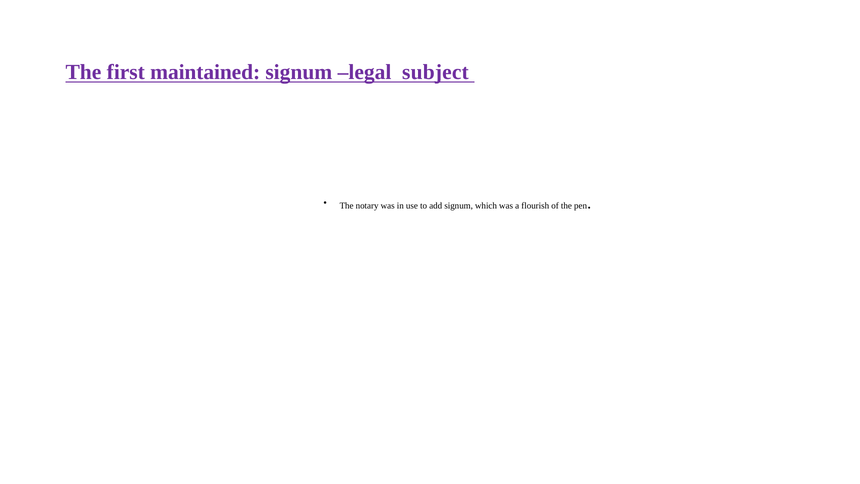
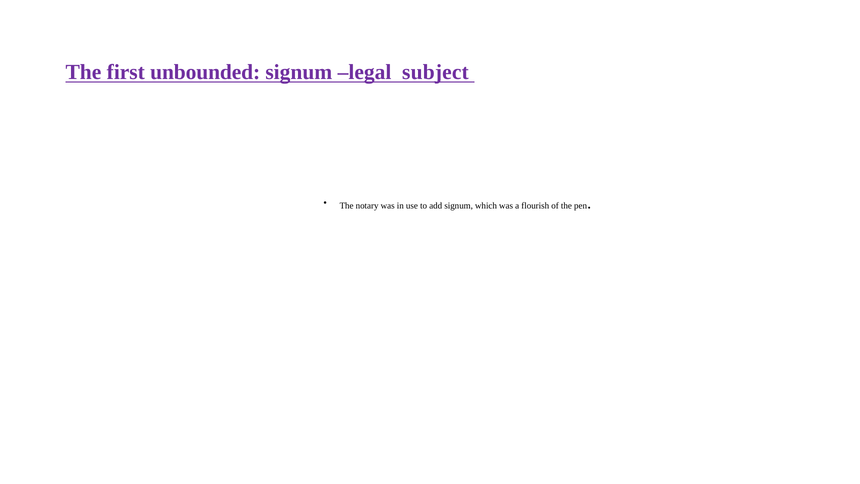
maintained: maintained -> unbounded (205, 72)
